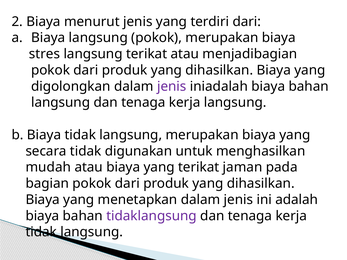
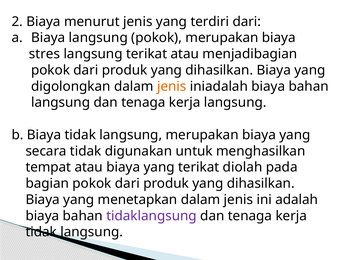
jenis colour: purple -> orange (172, 86)
mudah: mudah -> tempat (48, 167)
jaman: jaman -> diolah (243, 167)
